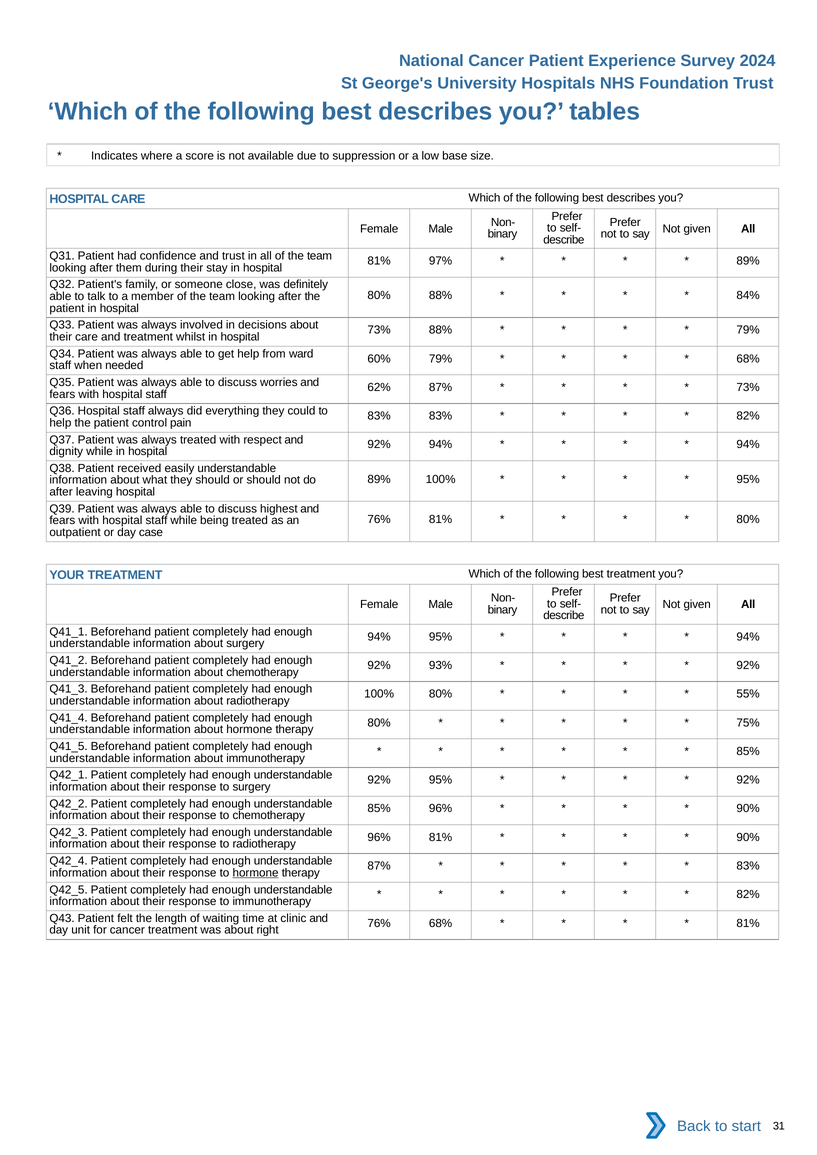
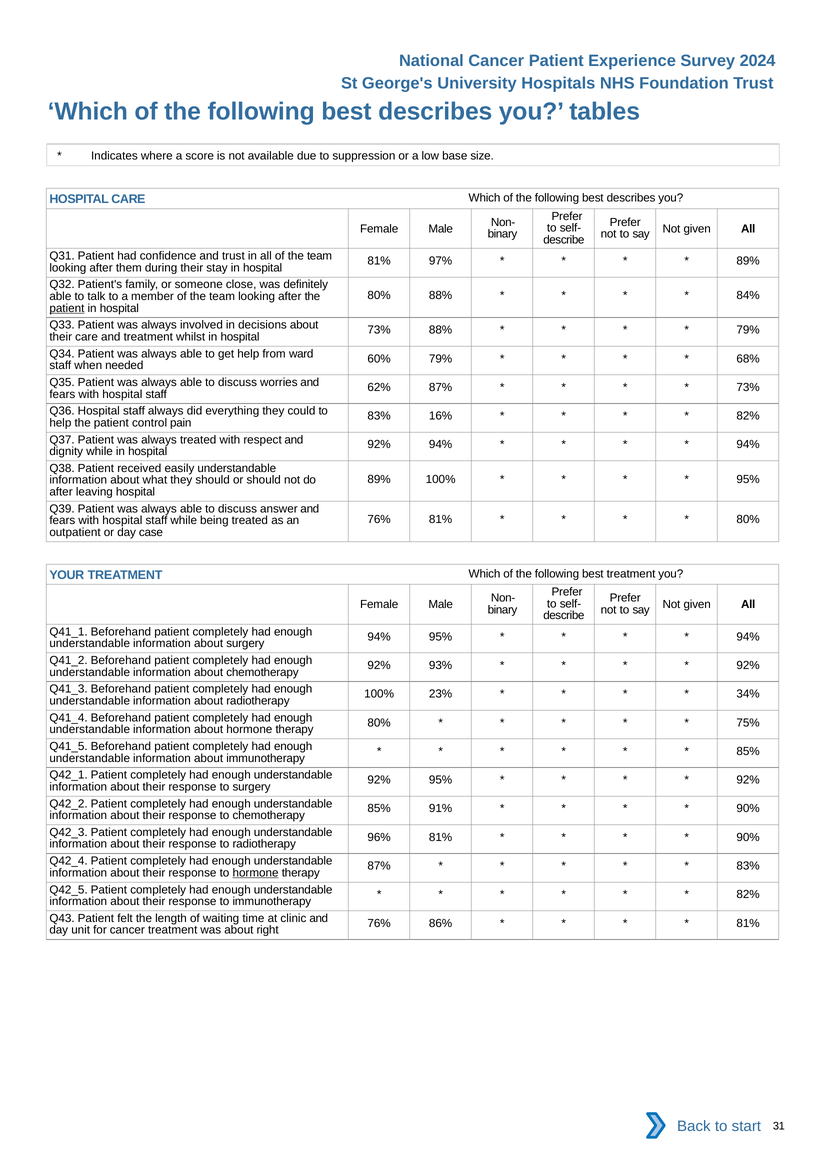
patient underline: none -> present (67, 309)
83% 83%: 83% -> 16% (441, 416)
highest: highest -> answer (279, 509)
100% 80%: 80% -> 23% (441, 695)
55%: 55% -> 34% (748, 695)
85% 96%: 96% -> 91% (441, 809)
76% 68%: 68% -> 86% (441, 924)
